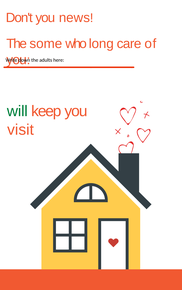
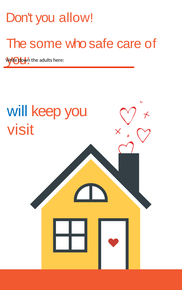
news: news -> allow (74, 18)
long: long -> safe (101, 44)
will colour: green -> blue (17, 111)
